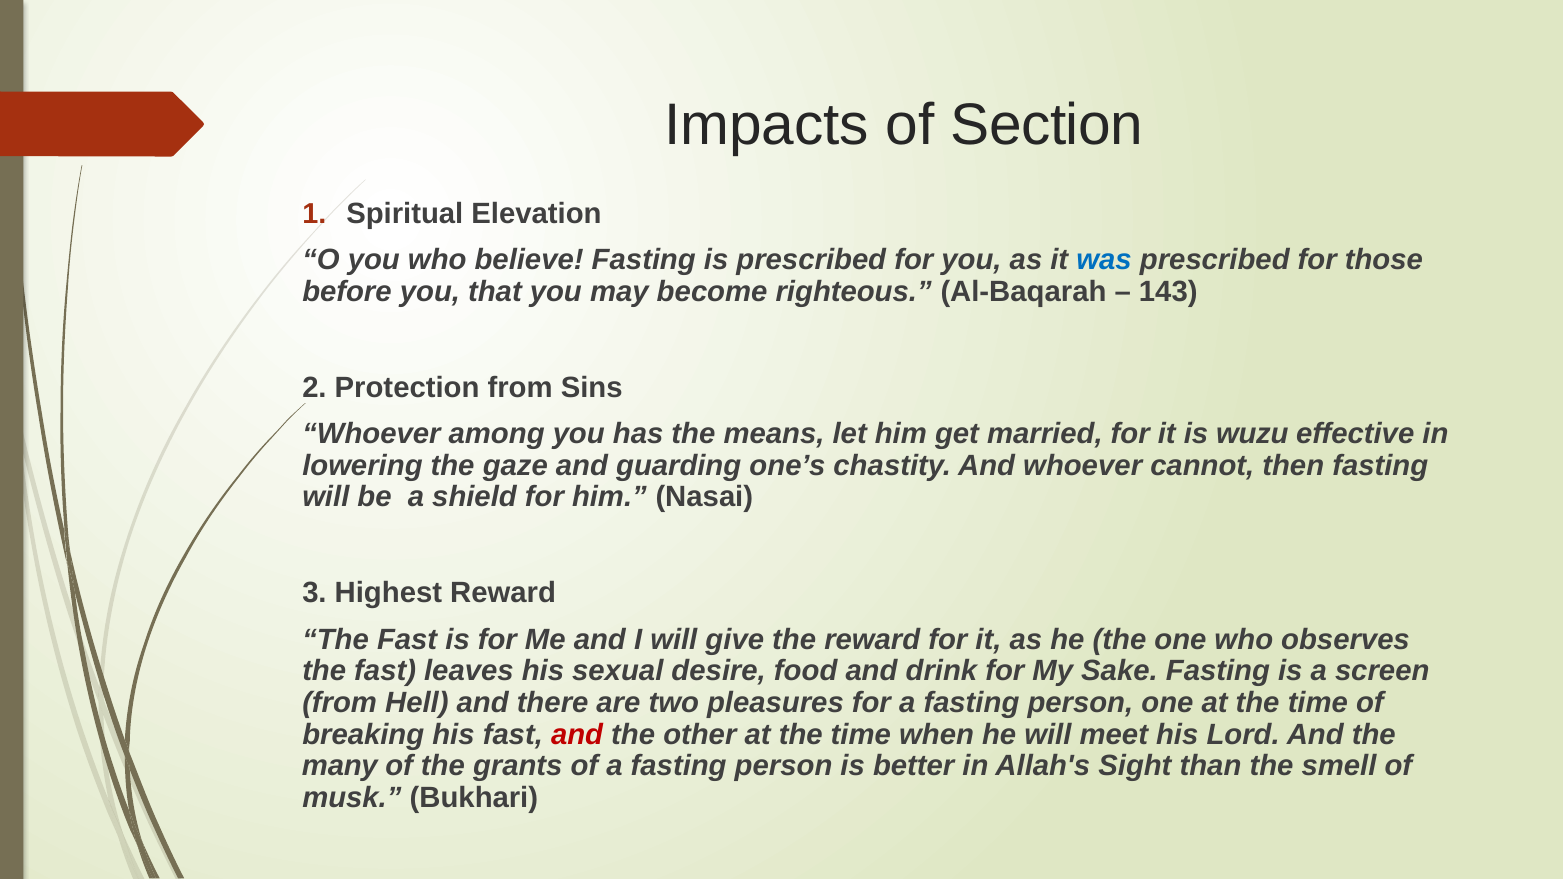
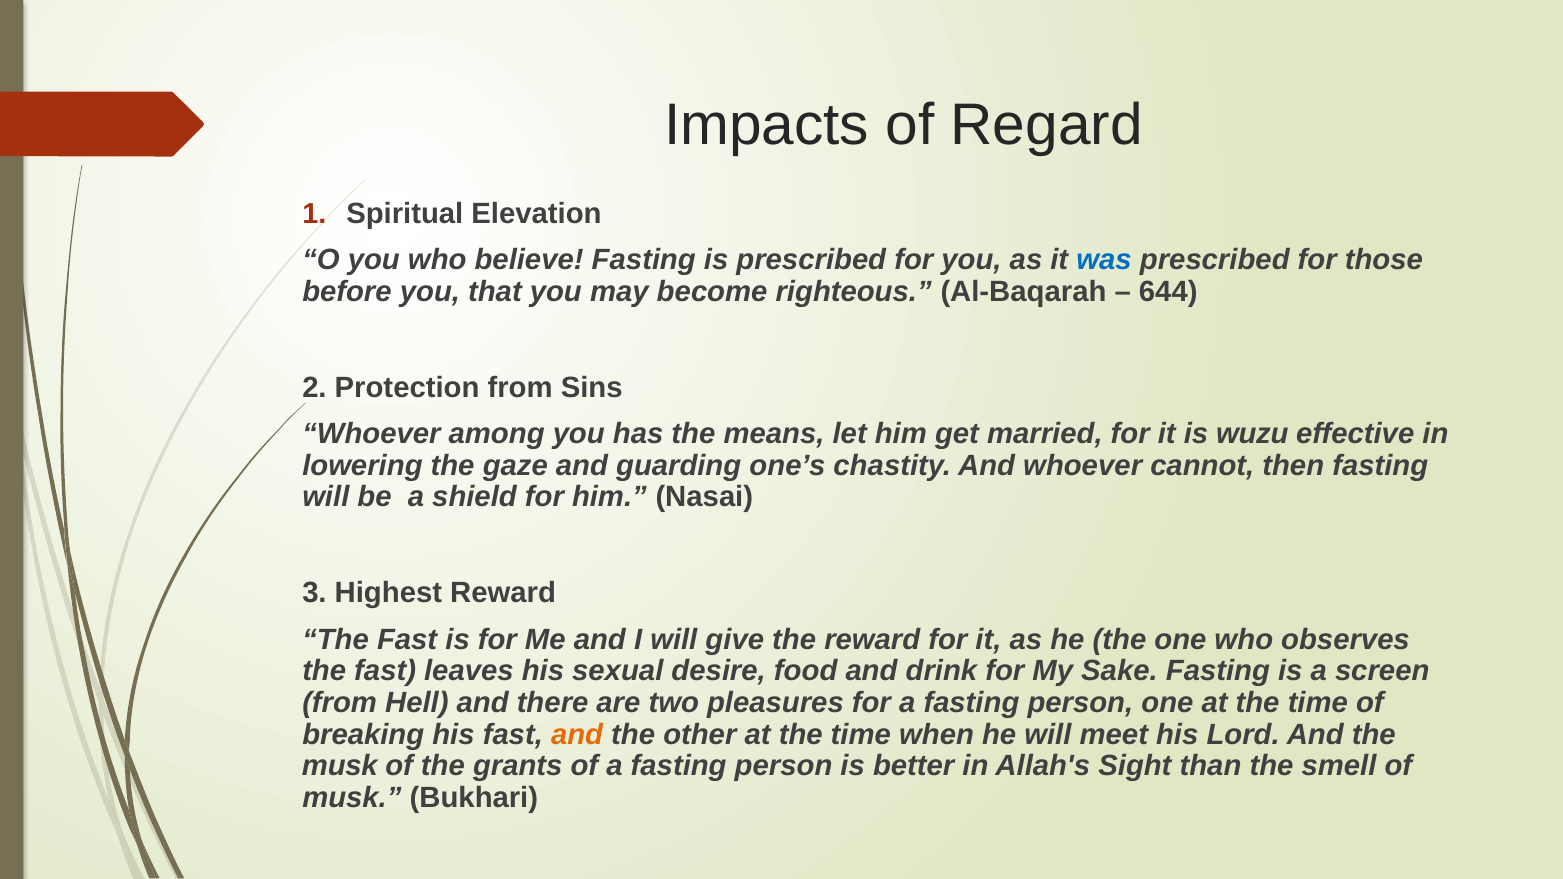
Section: Section -> Regard (1047, 125)
143: 143 -> 644 (1168, 292)
and colour: red -> orange (577, 735)
many: many -> musk (340, 766)
